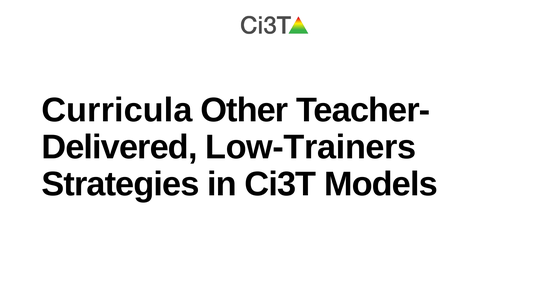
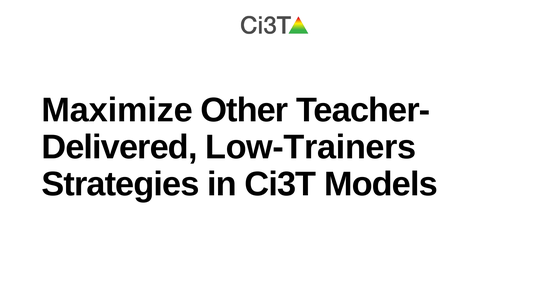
Curricula: Curricula -> Maximize (117, 110)
